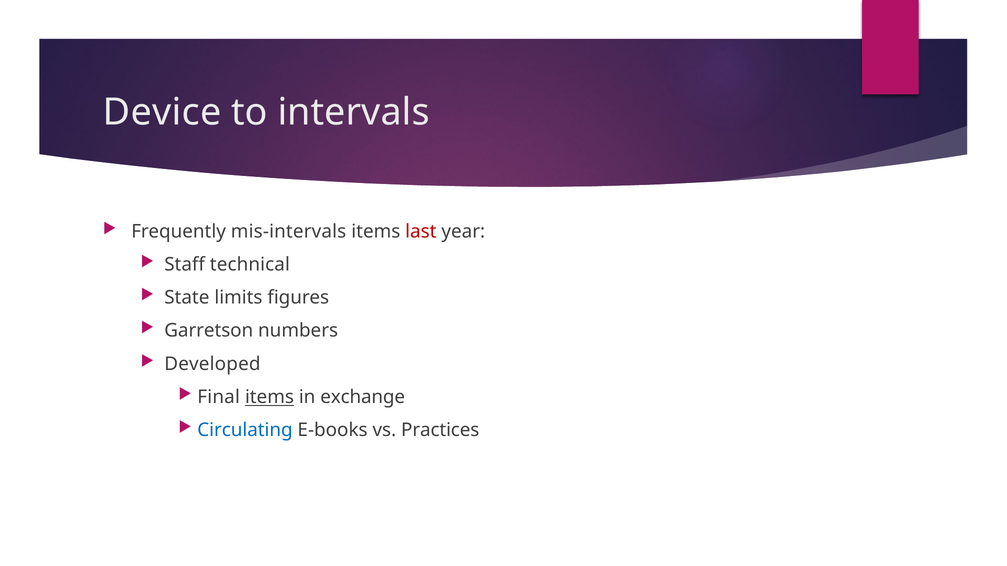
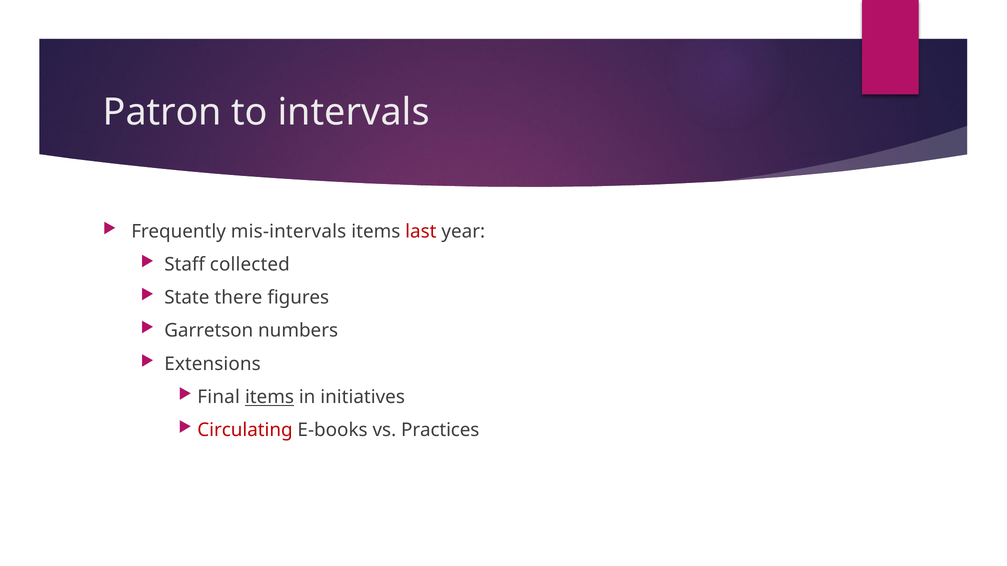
Device: Device -> Patron (162, 112)
technical: technical -> collected (250, 265)
limits: limits -> there (238, 298)
Developed: Developed -> Extensions (212, 364)
exchange: exchange -> initiatives (363, 397)
Circulating colour: blue -> red (245, 430)
